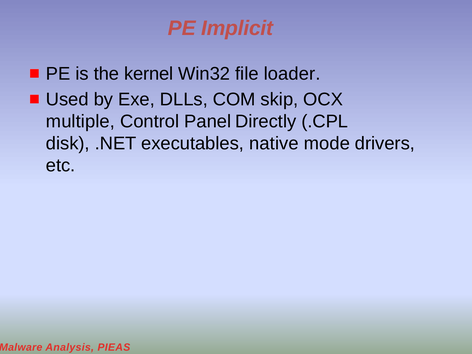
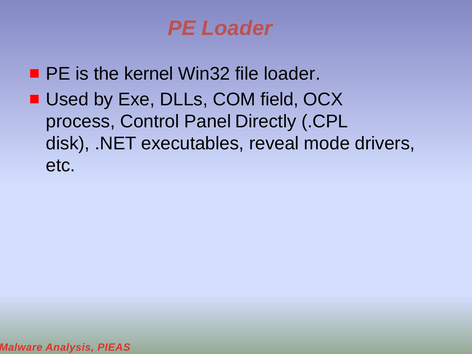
PE Implicit: Implicit -> Loader (237, 28)
skip: skip -> field (280, 99)
multiple: multiple -> process (81, 121)
native: native -> reveal (274, 143)
